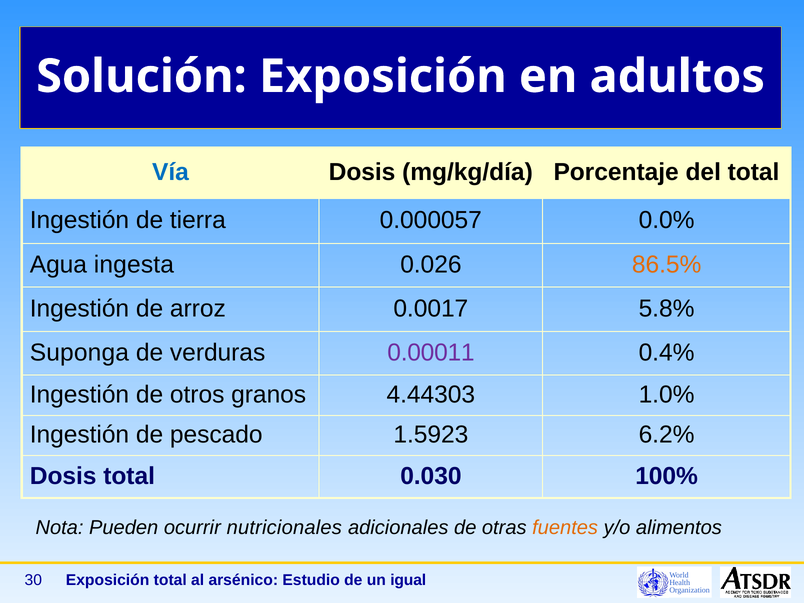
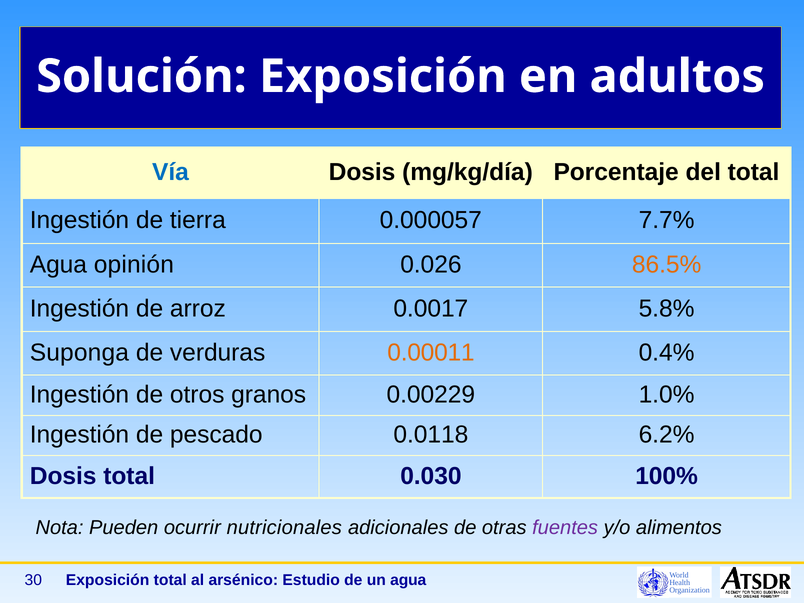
0.0%: 0.0% -> 7.7% (667, 220)
ingesta: ingesta -> opinión (134, 264)
0.00011 colour: purple -> orange (431, 353)
4.44303: 4.44303 -> 0.00229 (431, 394)
1.5923: 1.5923 -> 0.0118 (431, 435)
fuentes colour: orange -> purple (565, 528)
un igual: igual -> agua (408, 580)
